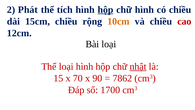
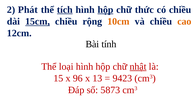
tích underline: none -> present (65, 10)
chữ hình: hình -> thức (144, 10)
15cm underline: none -> present (38, 21)
cao colour: red -> orange (184, 21)
Bài loại: loại -> tính (109, 44)
70: 70 -> 96 (78, 78)
90: 90 -> 13 (97, 78)
7862: 7862 -> 9423 (122, 78)
1700: 1700 -> 5873 (110, 90)
